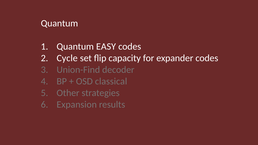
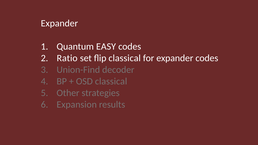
Quantum: Quantum -> Expander (59, 23)
Cycle: Cycle -> Ratio (67, 58)
flip capacity: capacity -> classical (125, 58)
